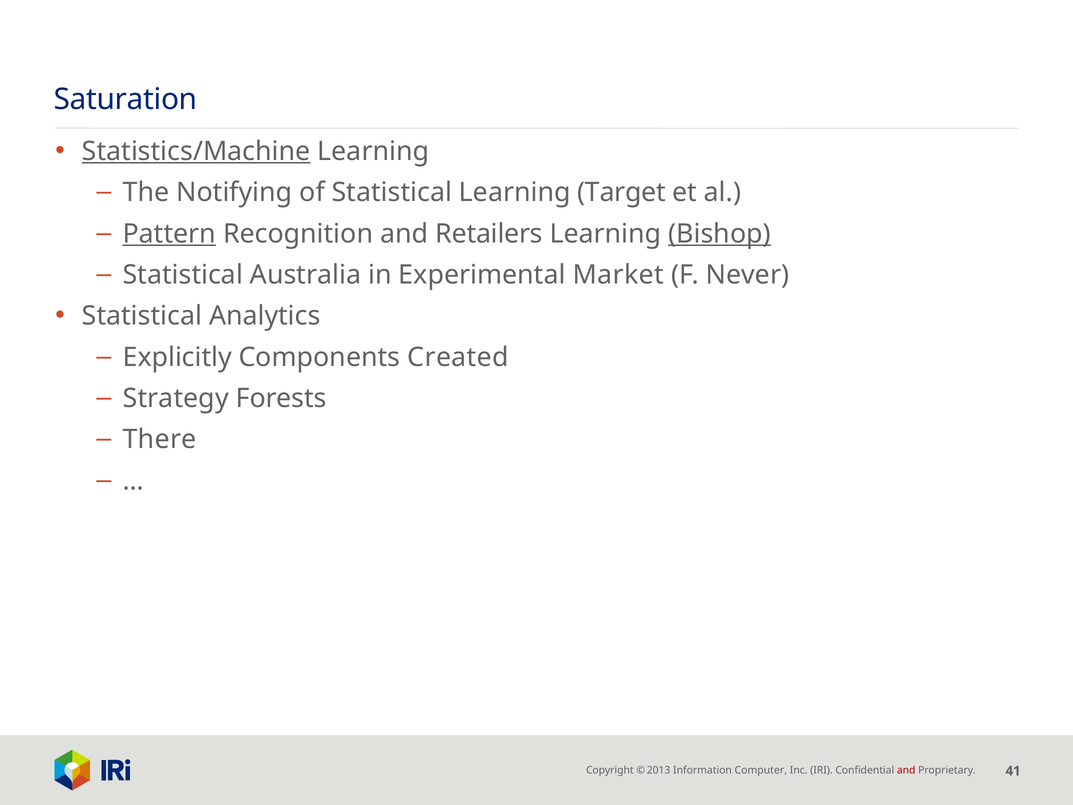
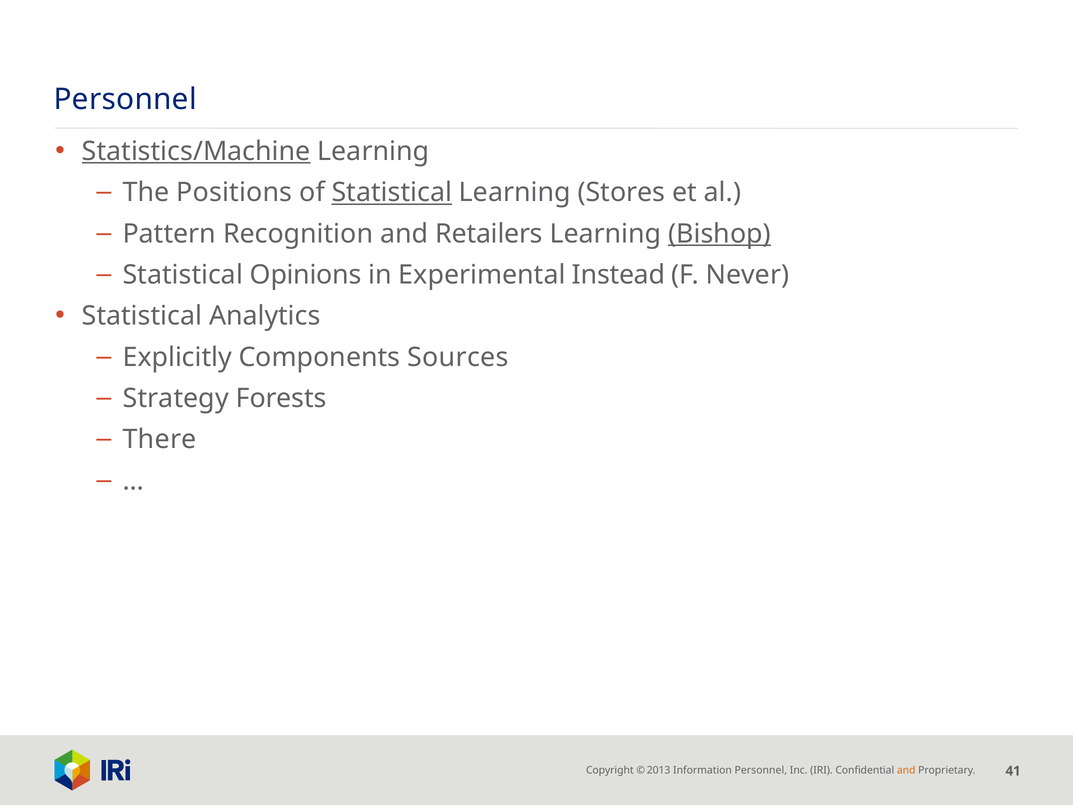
Saturation: Saturation -> Personnel (125, 99)
Notifying: Notifying -> Positions (234, 192)
Statistical underline: none -> present (392, 192)
Target: Target -> Stores (621, 192)
Pattern underline: present -> none (169, 234)
Australia: Australia -> Opinions (306, 275)
Market: Market -> Instead (619, 275)
Created: Created -> Sources (458, 357)
Computer: Computer -> Personnel (761, 770)
and colour: red -> orange (906, 770)
